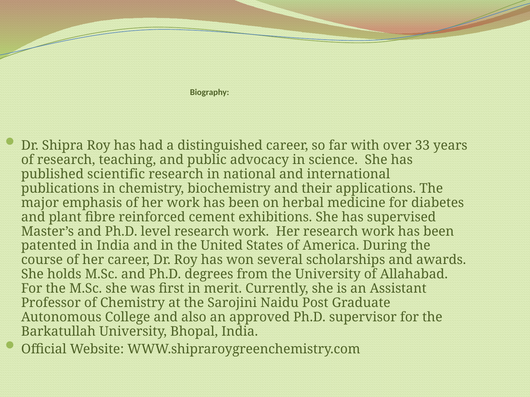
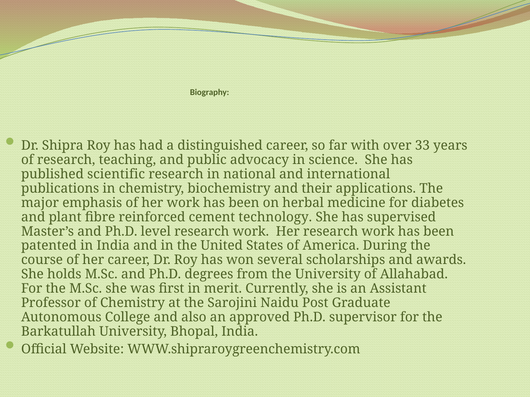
exhibitions: exhibitions -> technology (275, 217)
